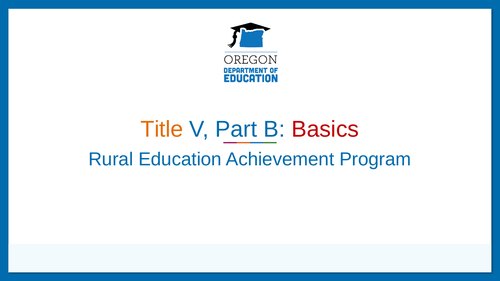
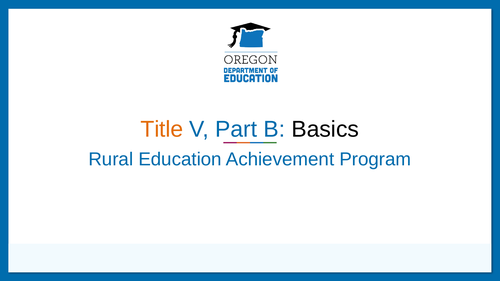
Basics colour: red -> black (325, 130)
